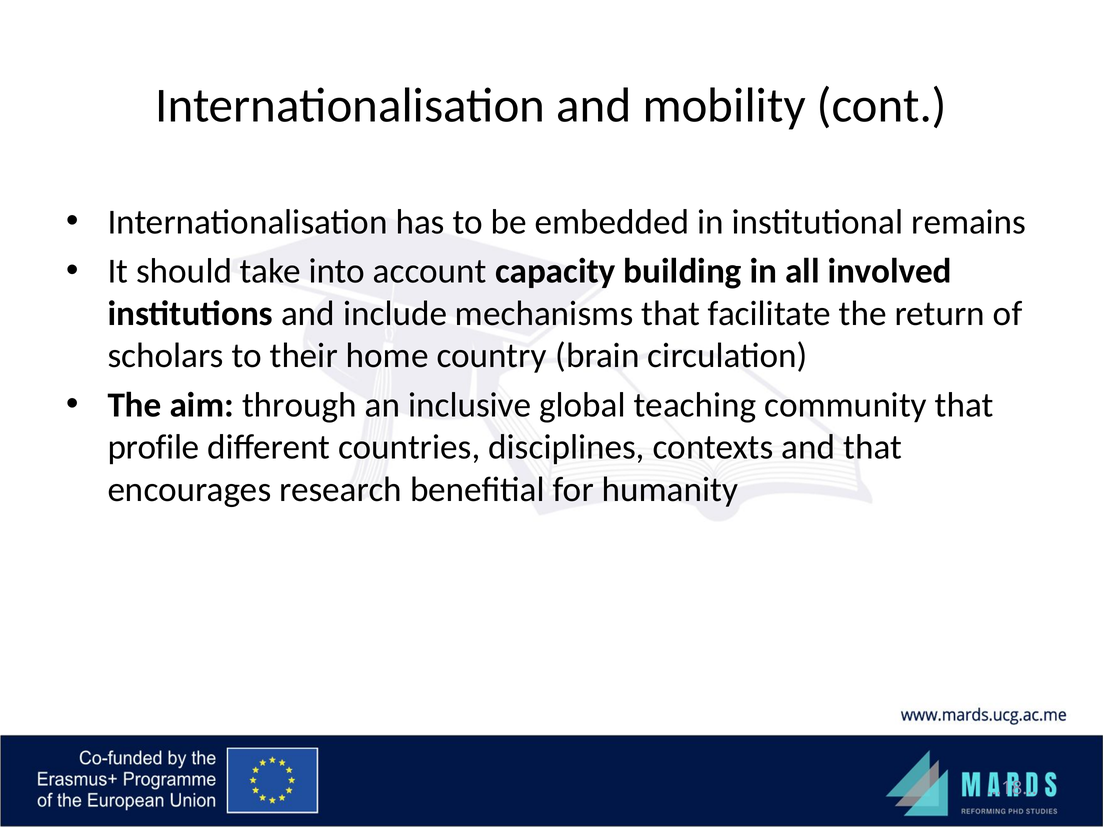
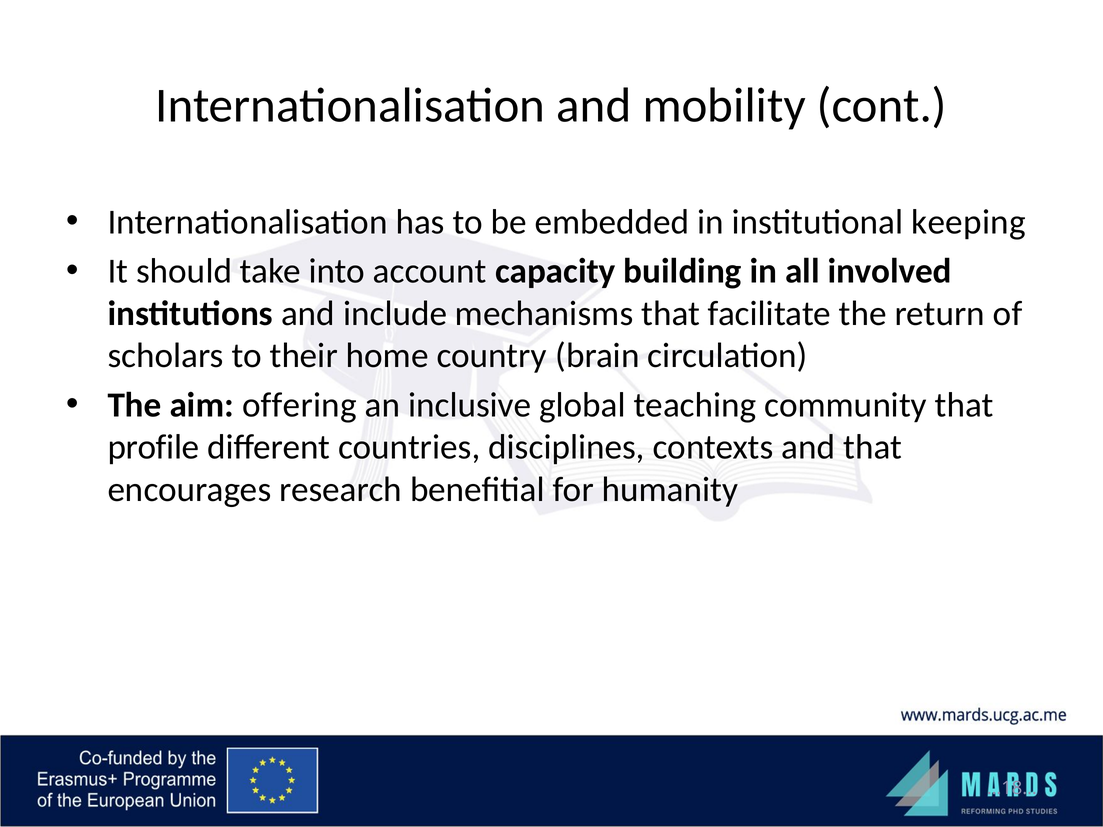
remains: remains -> keeping (969, 222)
through: through -> offering (299, 405)
